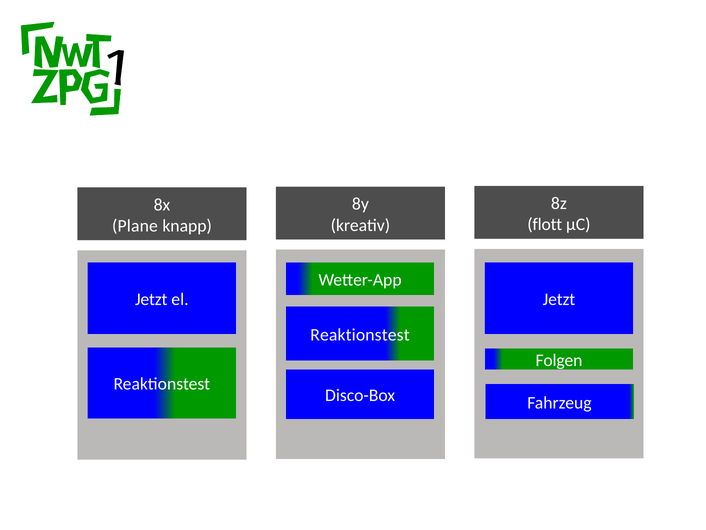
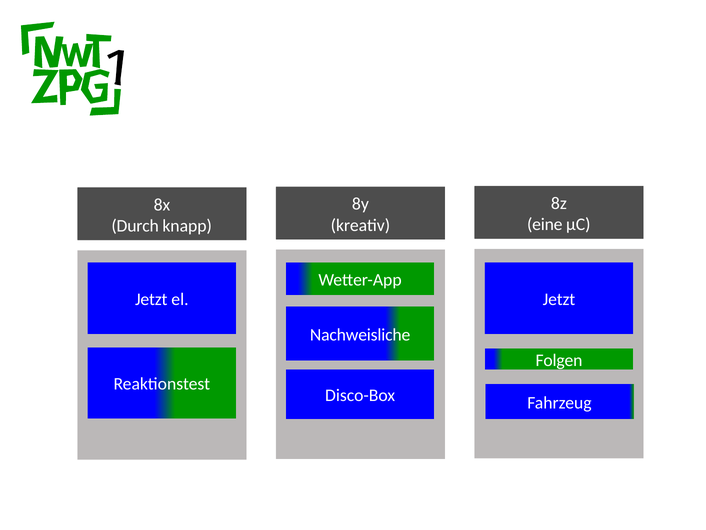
flott: flott -> eine (545, 224)
Plane: Plane -> Durch (135, 226)
Reaktionstest: Reaktionstest -> Nachweisliche (360, 334)
